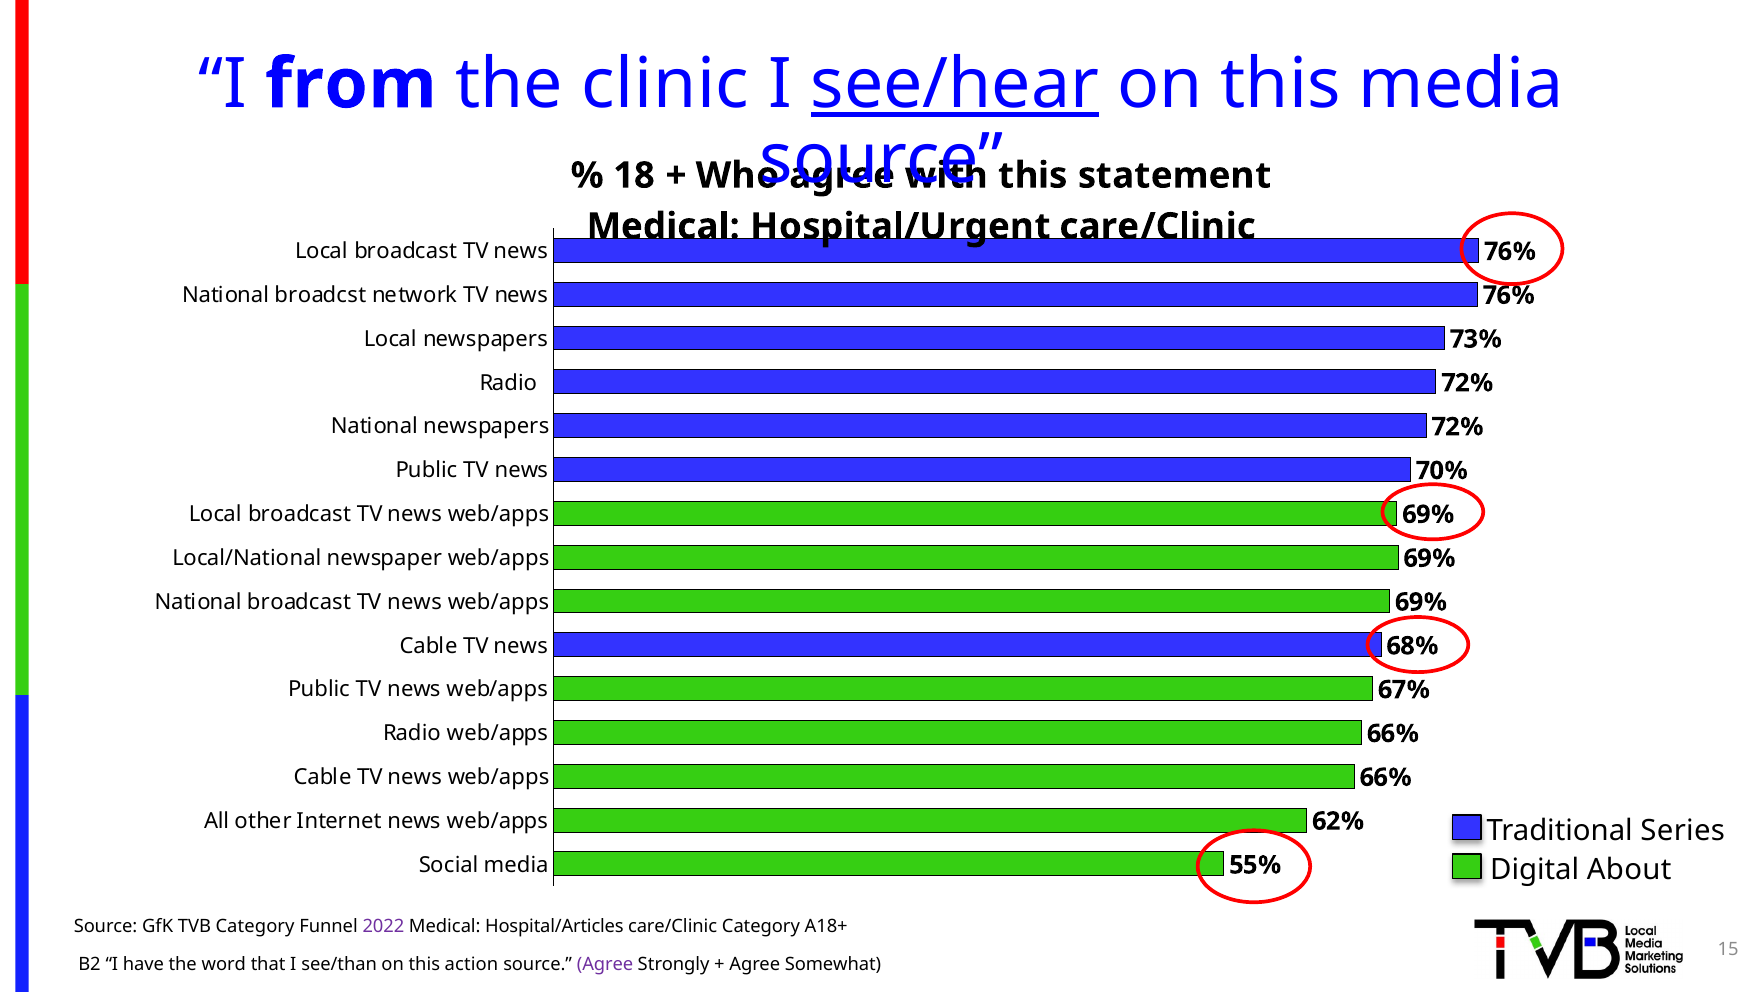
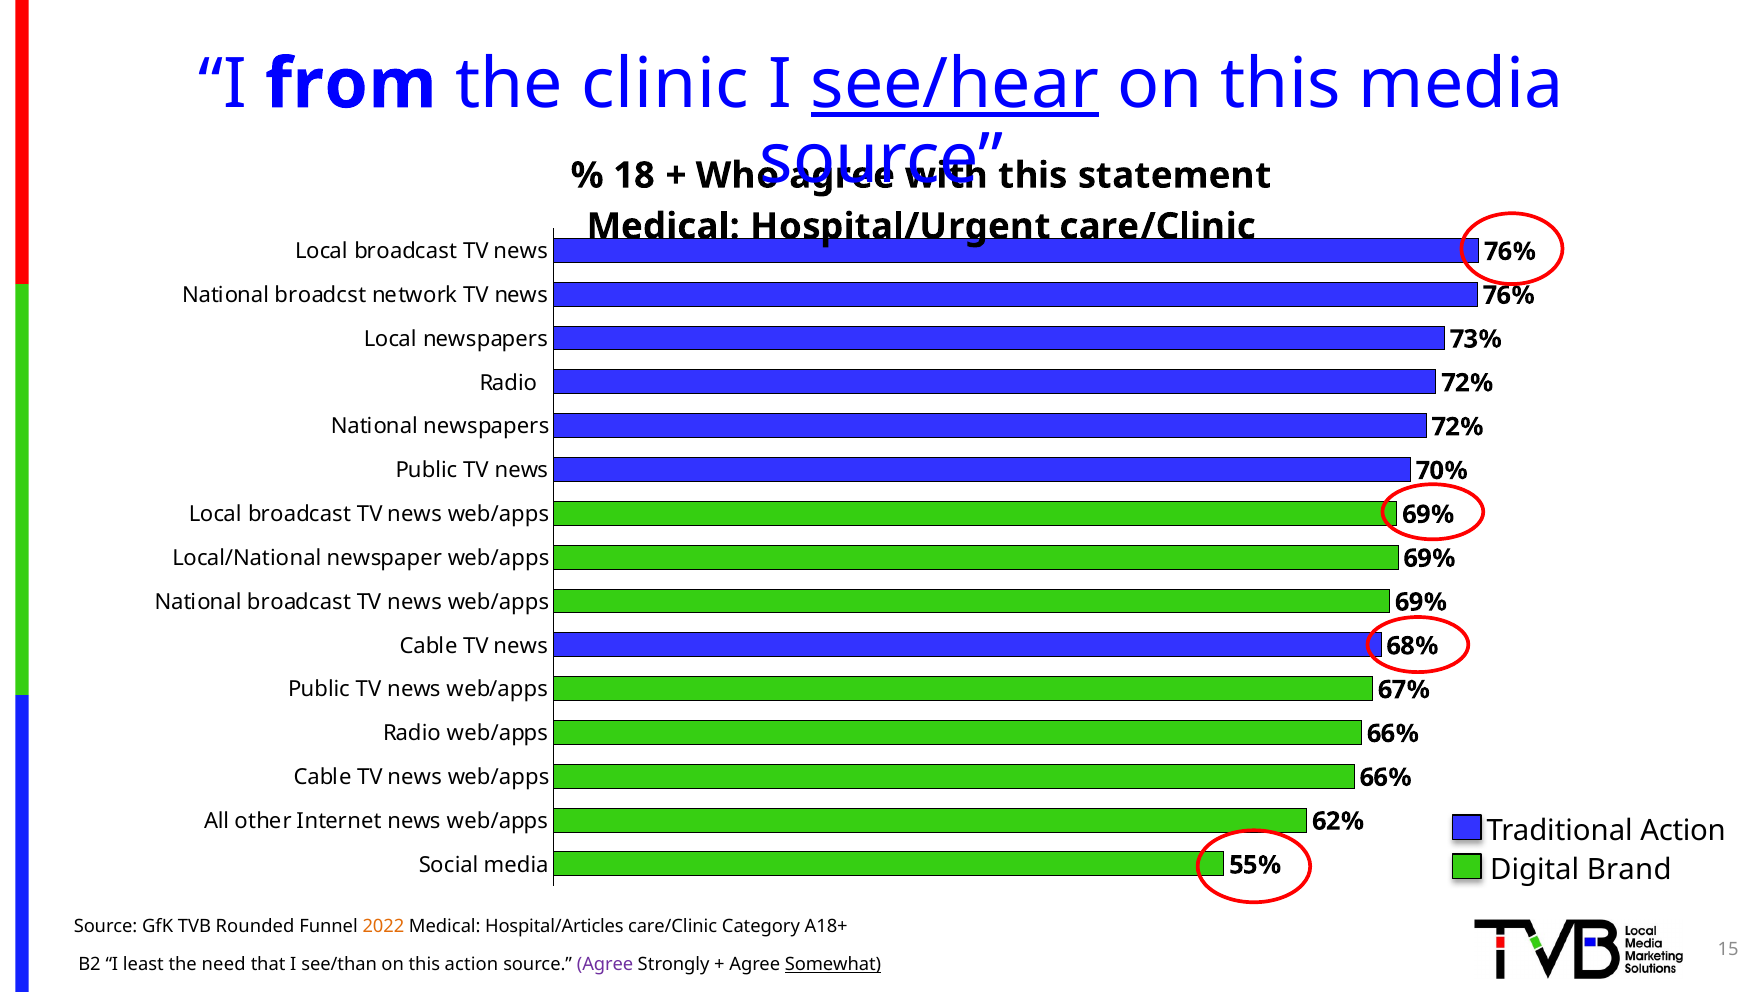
Traditional Series: Series -> Action (1683, 831)
About: About -> Brand (1629, 870)
TVB Category: Category -> Rounded (255, 926)
2022 colour: purple -> orange (383, 926)
have: have -> least (143, 964)
word: word -> need (224, 964)
Somewhat underline: none -> present (833, 964)
